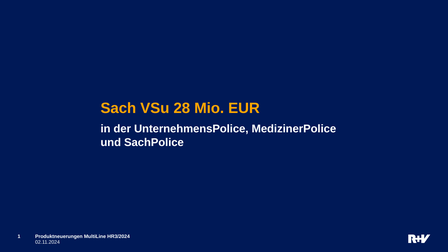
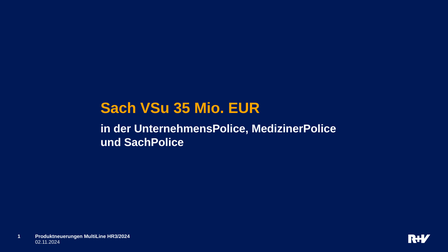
28: 28 -> 35 (182, 108)
